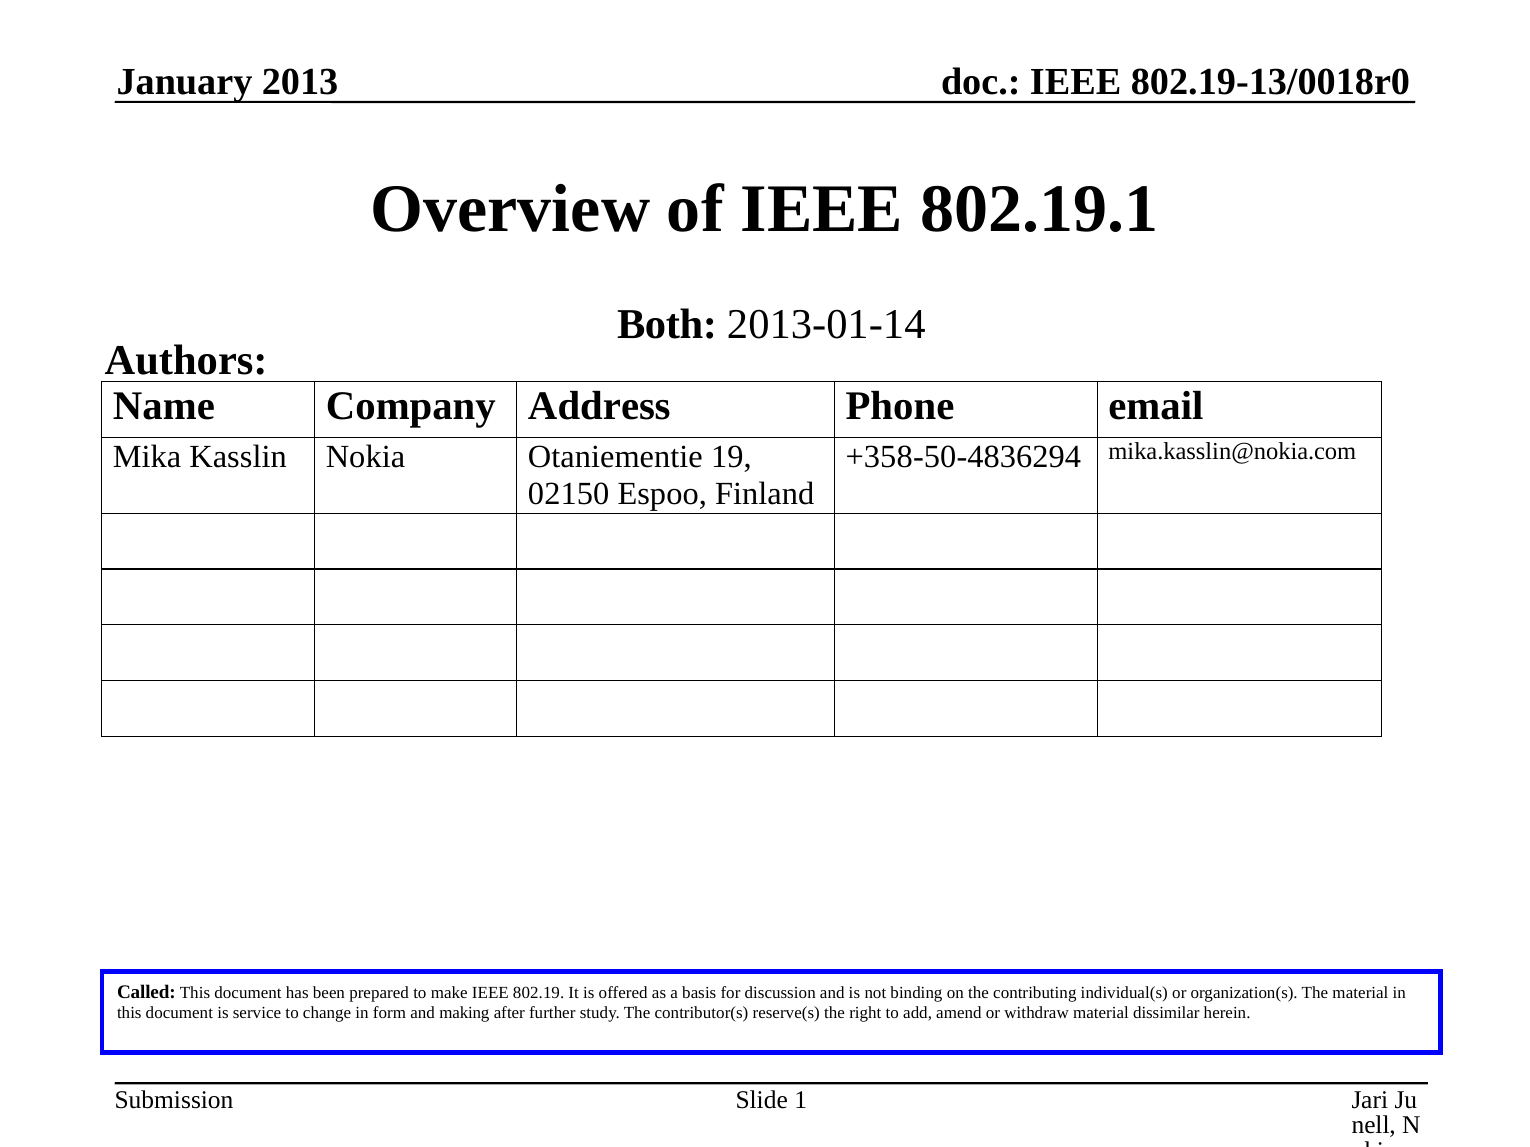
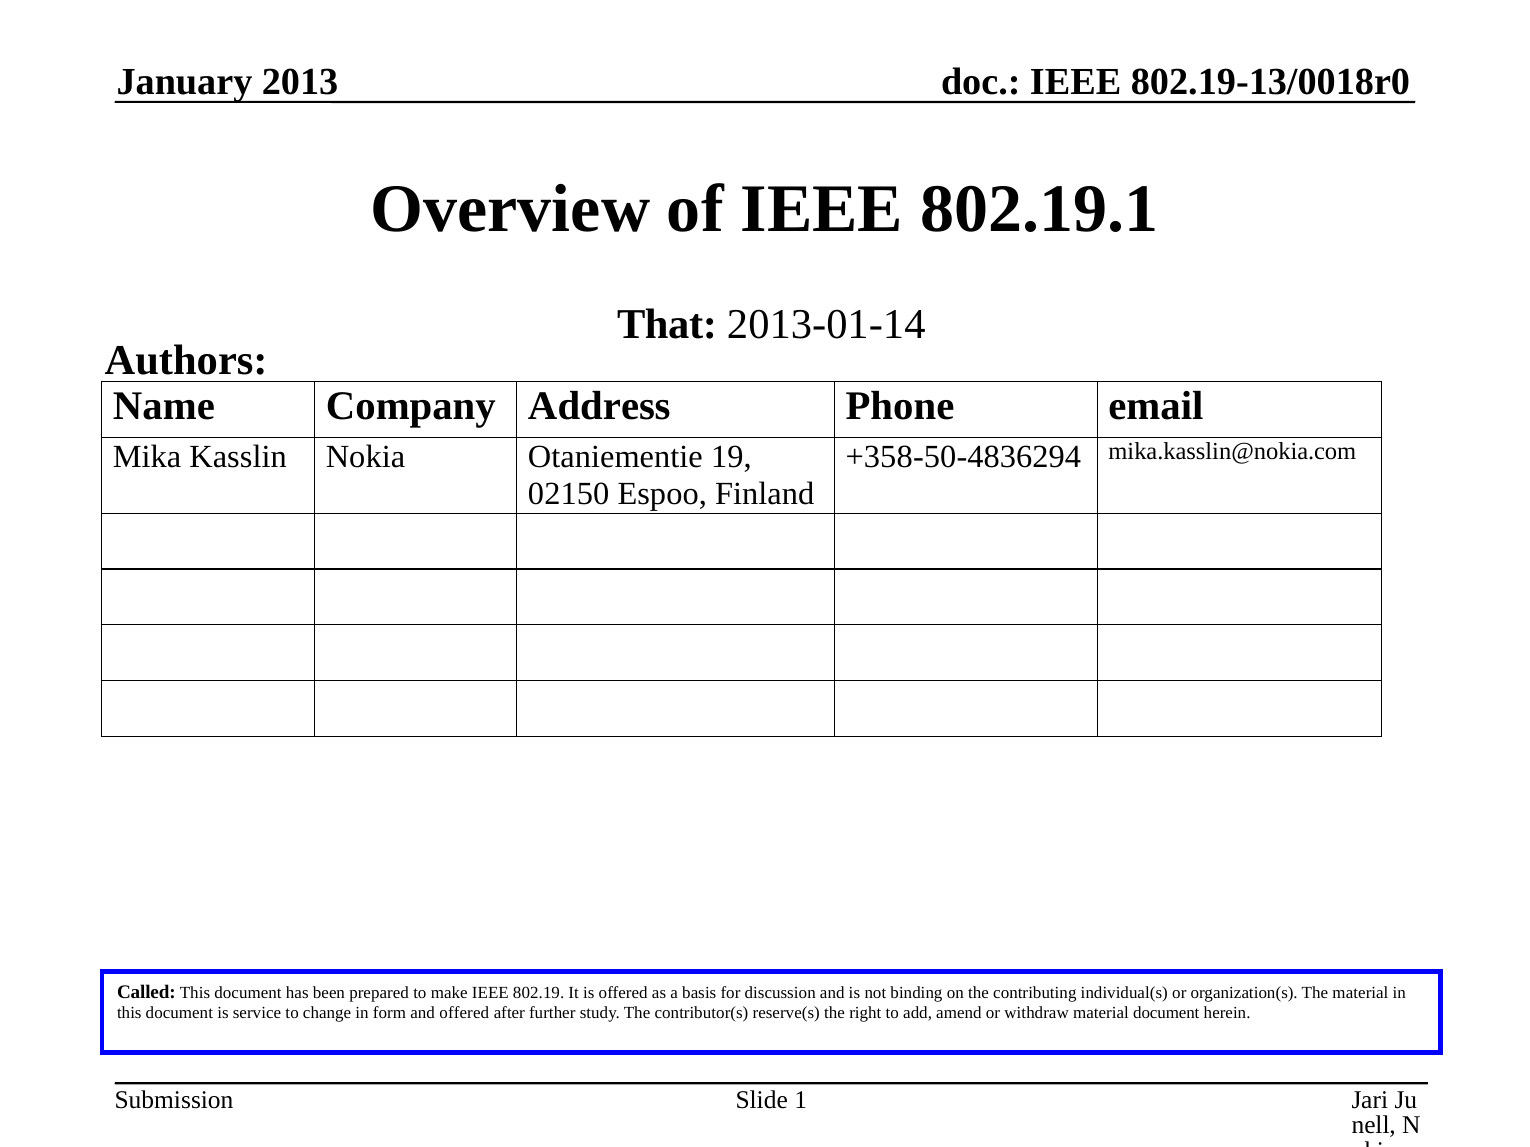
Both: Both -> That (667, 325)
and making: making -> offered (464, 1014)
material dissimilar: dissimilar -> document (1166, 1014)
